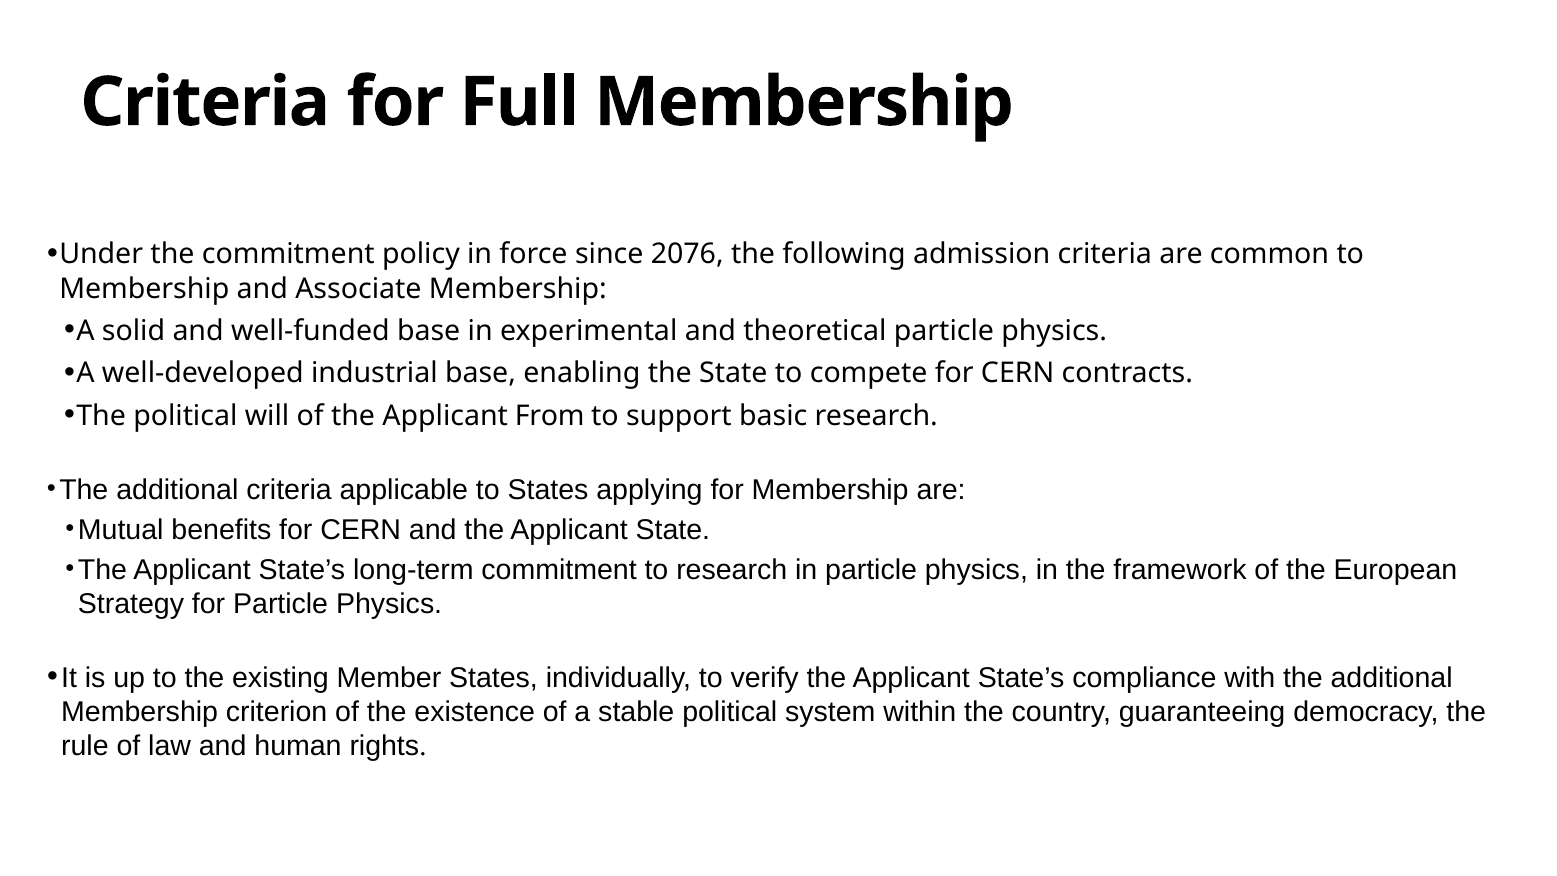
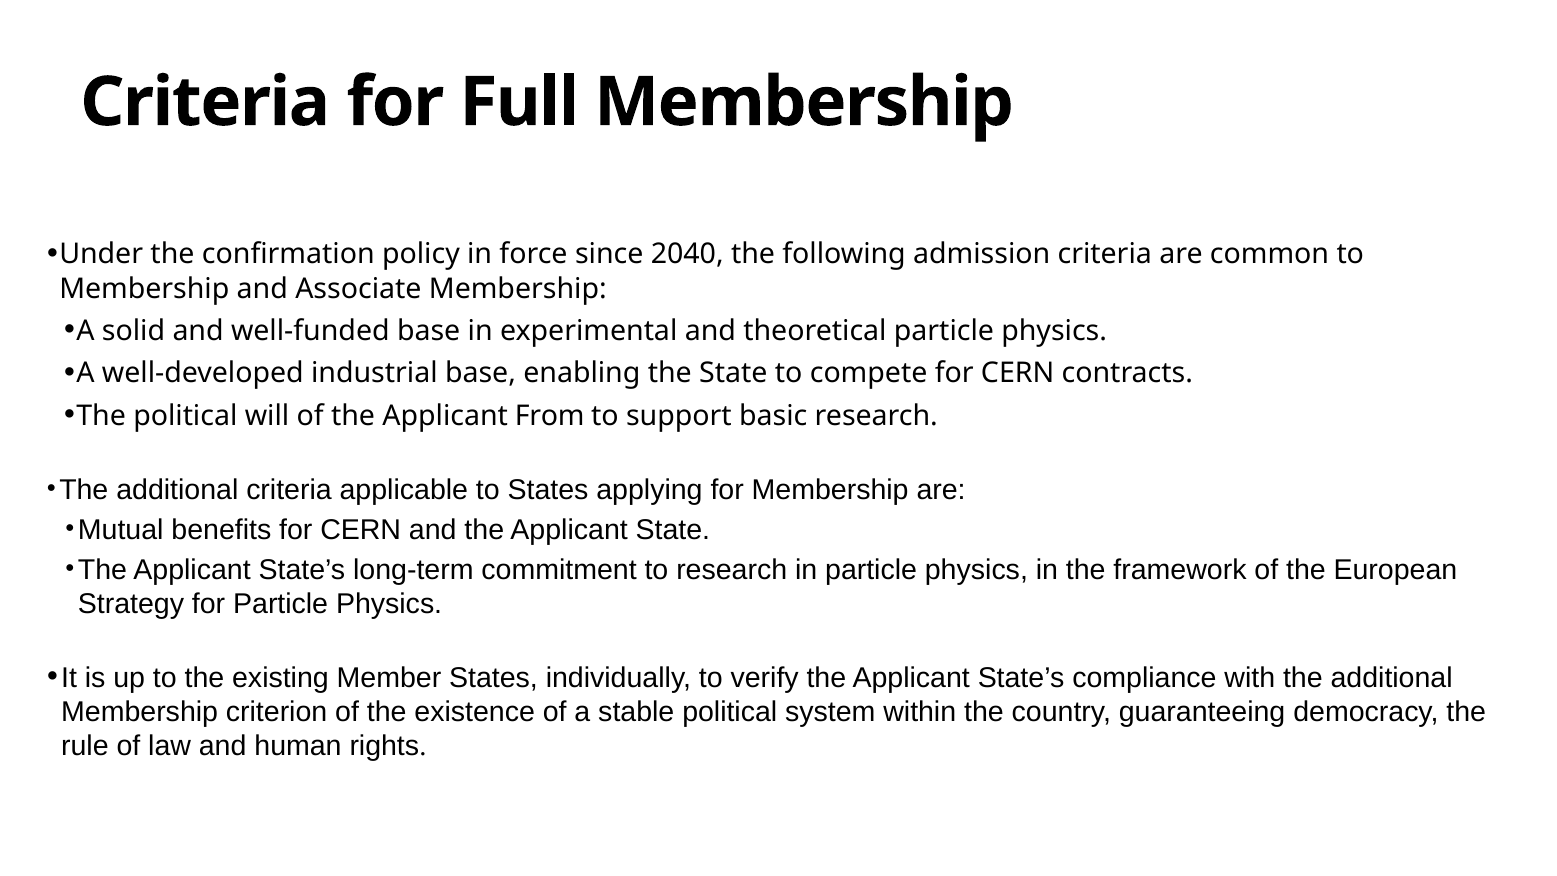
the commitment: commitment -> confirmation (288, 254)
2076: 2076 -> 2040 (687, 254)
